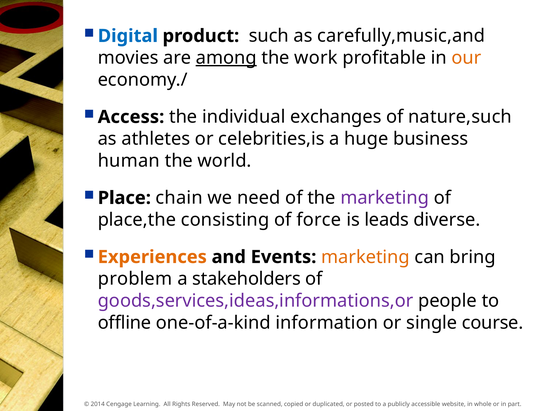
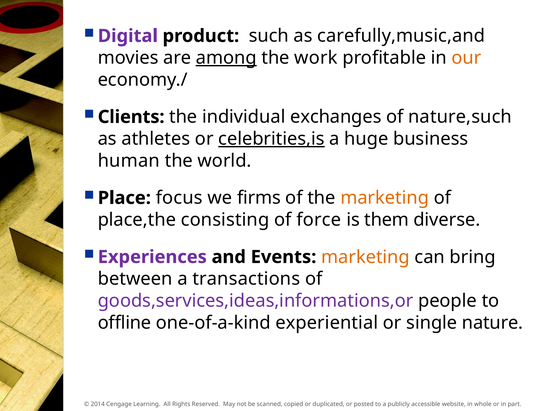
Digital colour: blue -> purple (128, 36)
Access: Access -> Clients (131, 117)
celebrities,is underline: none -> present (271, 139)
chain: chain -> focus (179, 198)
need: need -> firms (259, 198)
marketing colour: purple -> orange (385, 198)
leads: leads -> them (387, 220)
Experiences colour: orange -> purple (152, 257)
problem: problem -> between (135, 279)
stakeholders: stakeholders -> transactions (246, 279)
information: information -> experiential (327, 323)
course: course -> nature (493, 323)
